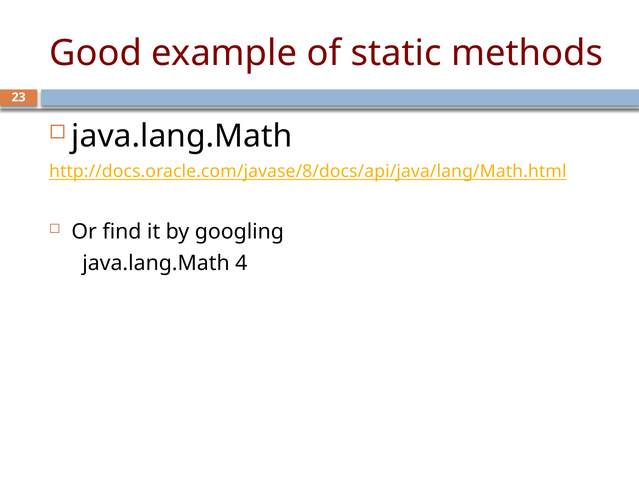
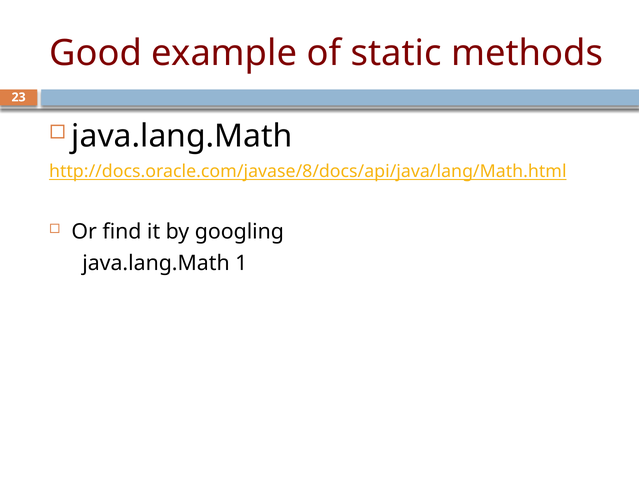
4: 4 -> 1 (241, 264)
